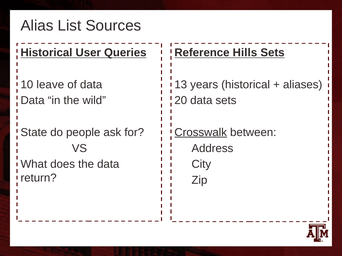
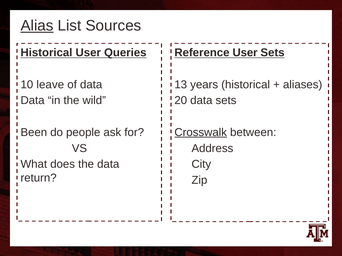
Alias underline: none -> present (37, 26)
Reference Hills: Hills -> User (245, 53)
State: State -> Been (34, 133)
